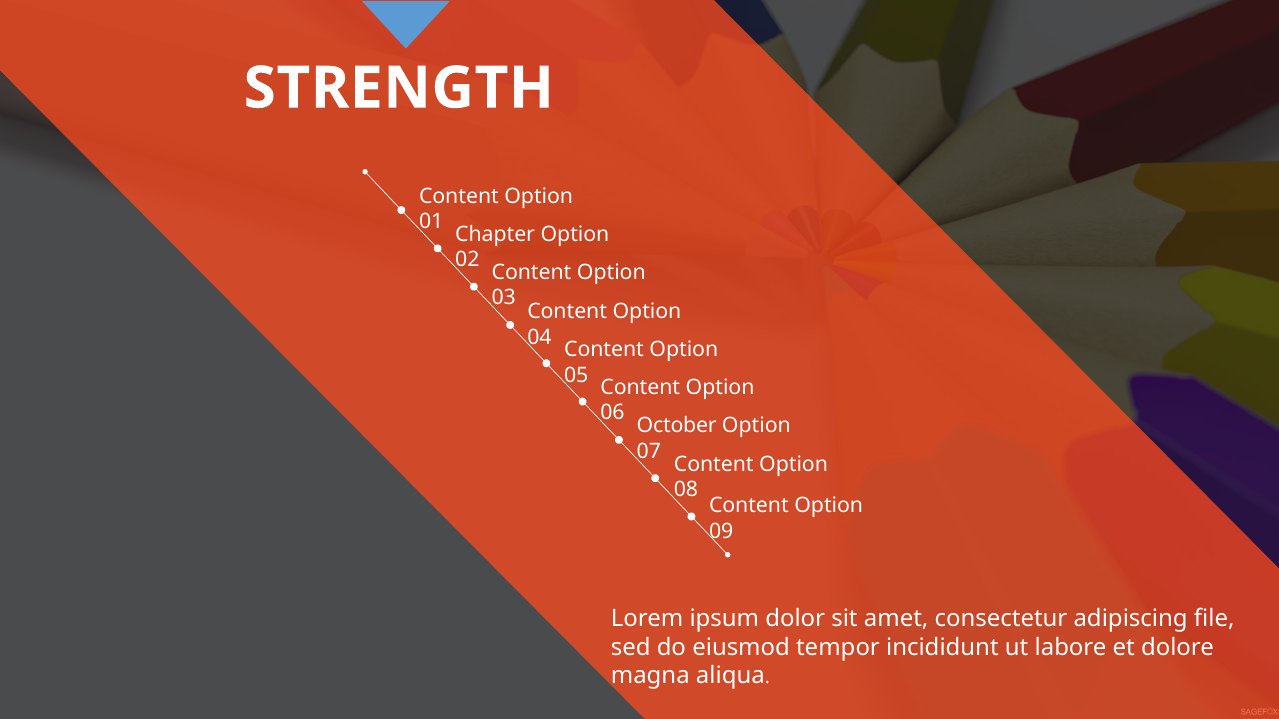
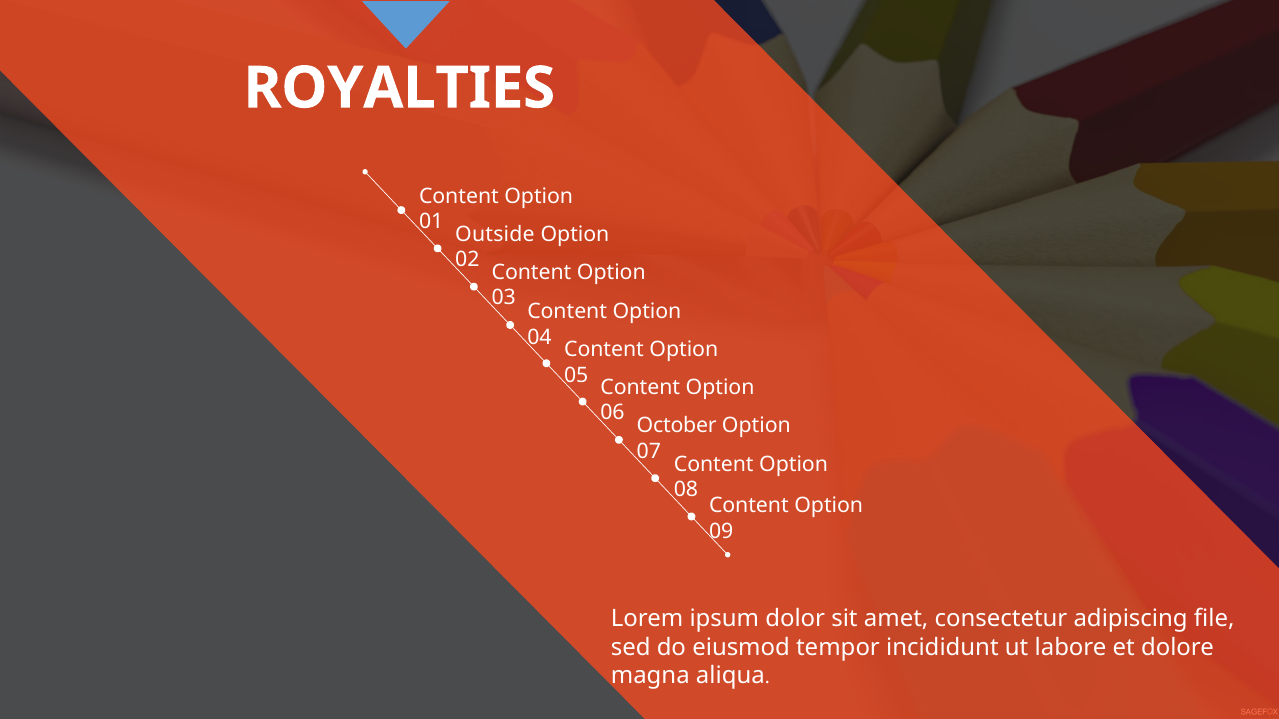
STRENGTH: STRENGTH -> ROYALTIES (399, 88)
Chapter: Chapter -> Outside (495, 234)
